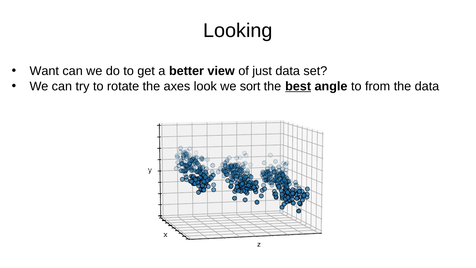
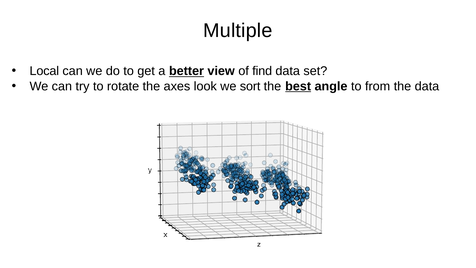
Looking: Looking -> Multiple (238, 31)
Want: Want -> Local (44, 71)
better underline: none -> present (187, 71)
just: just -> find (262, 71)
